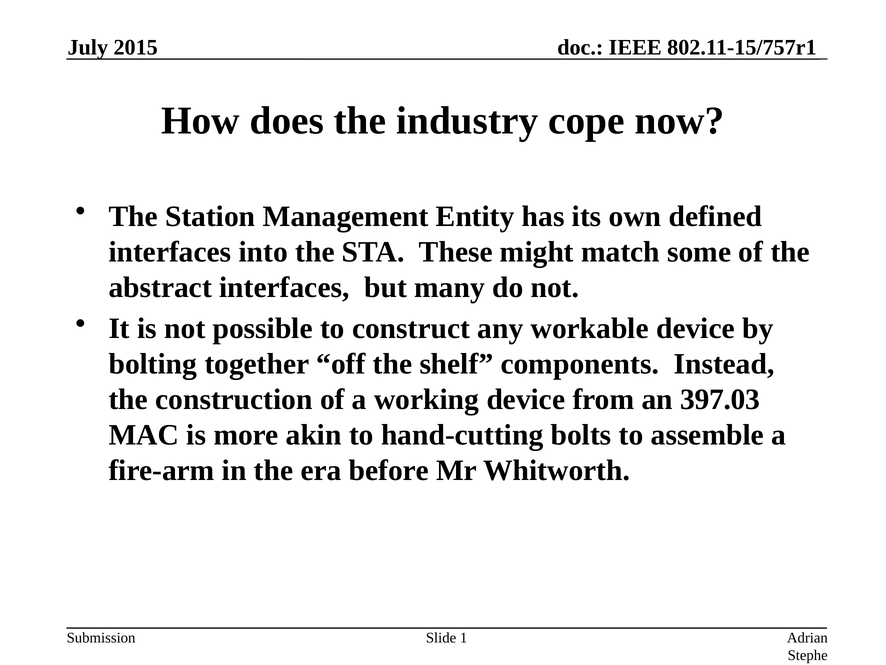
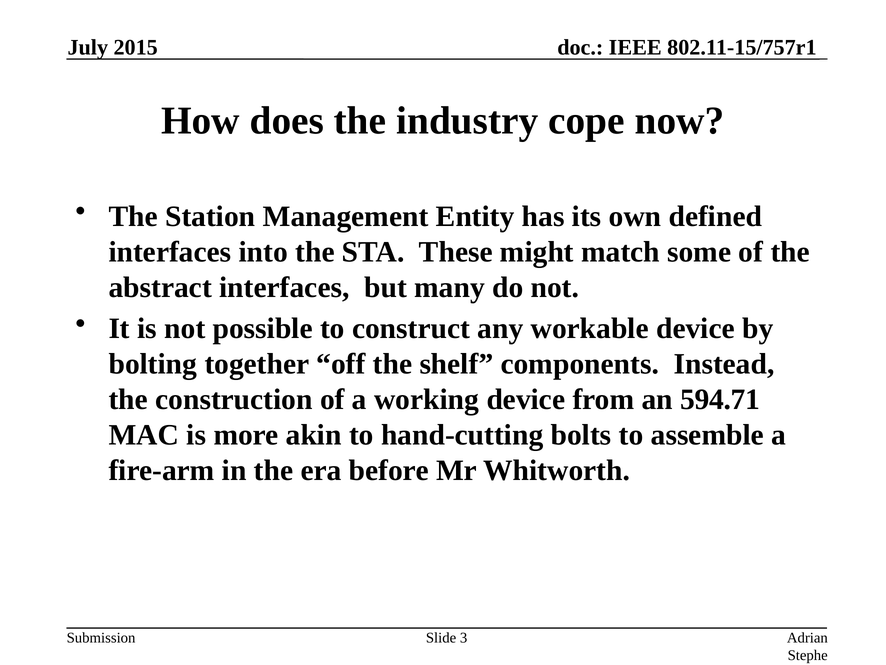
397.03: 397.03 -> 594.71 (720, 399)
1: 1 -> 3 (464, 637)
